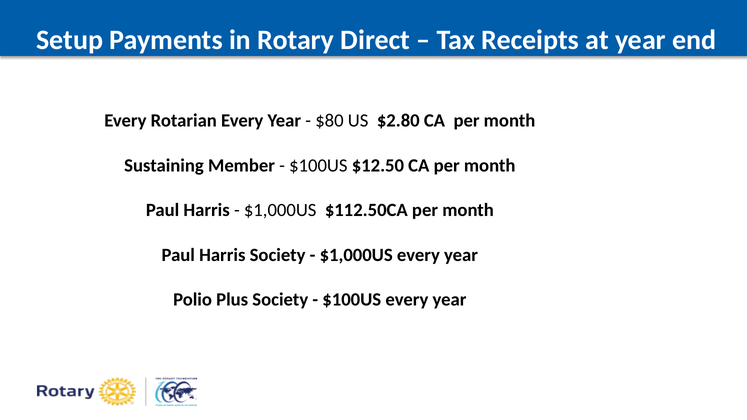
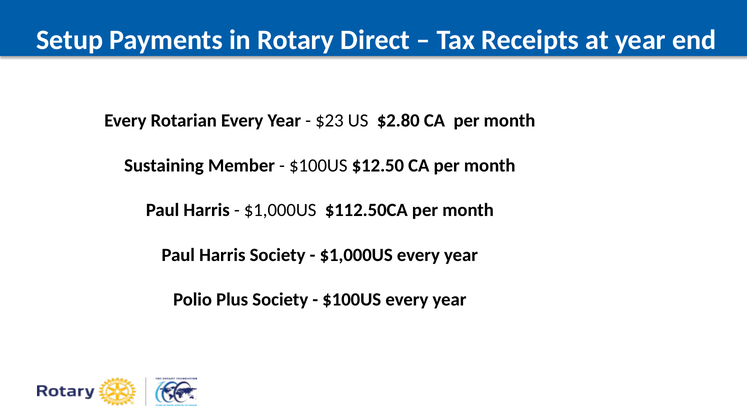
$80: $80 -> $23 (329, 121)
